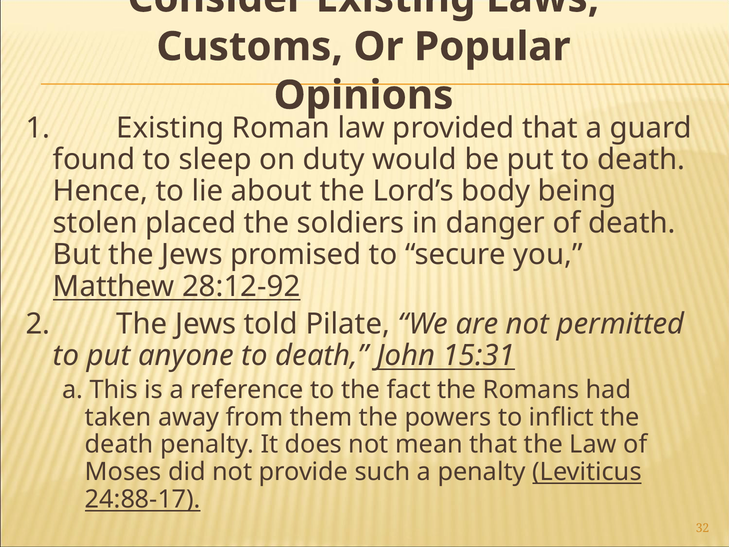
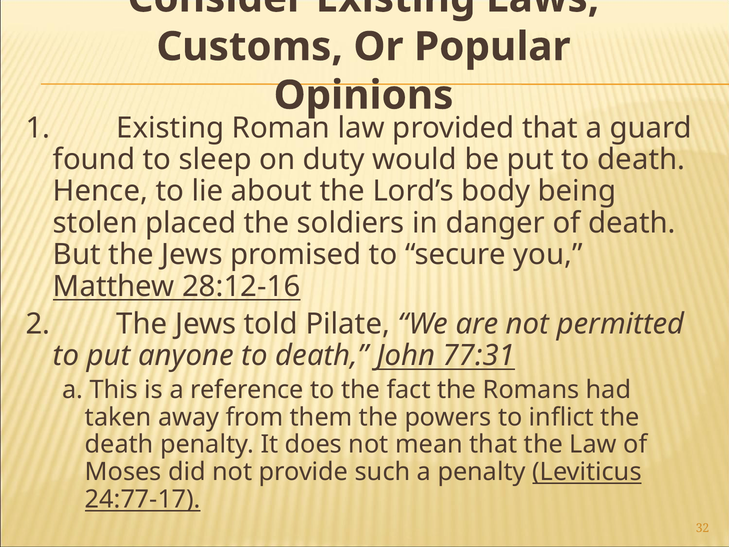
28:12-92: 28:12-92 -> 28:12-16 (241, 286)
15:31: 15:31 -> 77:31 (479, 356)
24:88-17: 24:88-17 -> 24:77-17 (143, 499)
